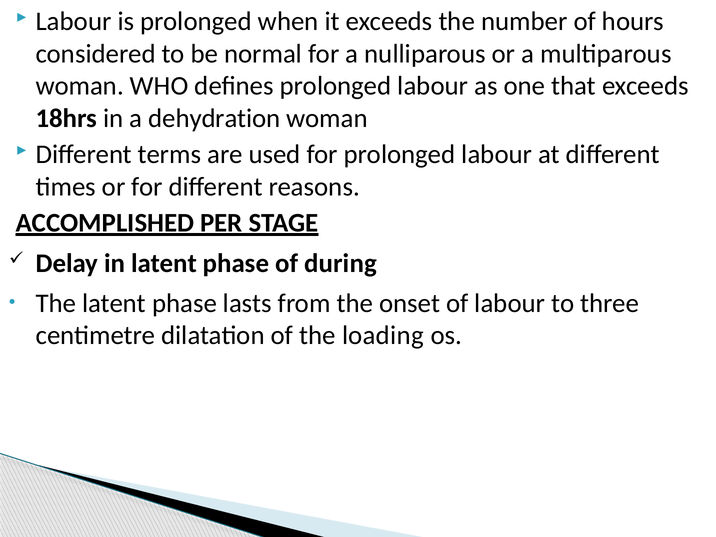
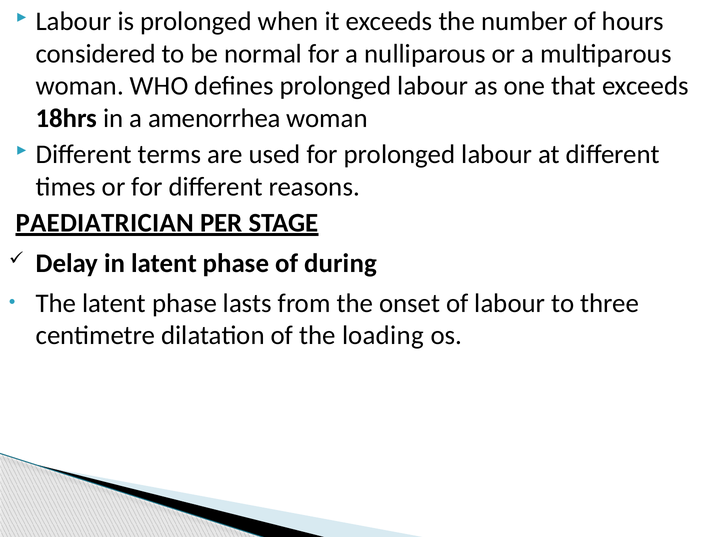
dehydration: dehydration -> amenorrhea (214, 118)
ACCOMPLISHED: ACCOMPLISHED -> PAEDIATRICIAN (105, 223)
